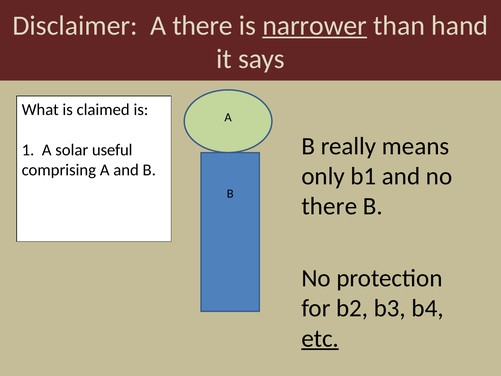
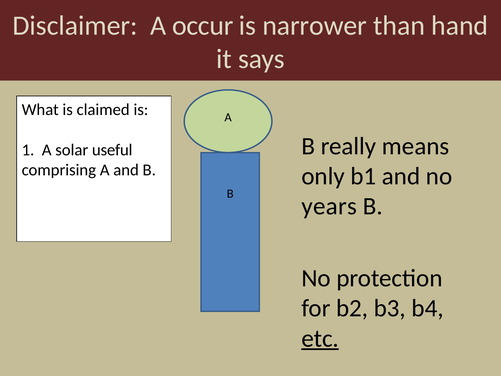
A there: there -> occur (203, 26)
narrower underline: present -> none (315, 26)
there: there -> years (329, 206)
